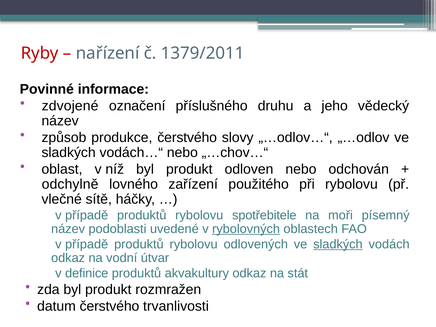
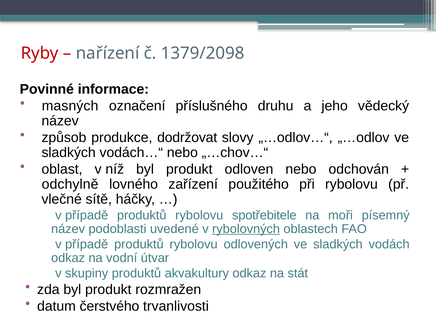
1379/2011: 1379/2011 -> 1379/2098 (203, 53)
zdvojené: zdvojené -> masných (70, 106)
produkce čerstvého: čerstvého -> dodržovat (187, 138)
sladkých underline: present -> none (338, 244)
definice: definice -> skupiny (87, 273)
